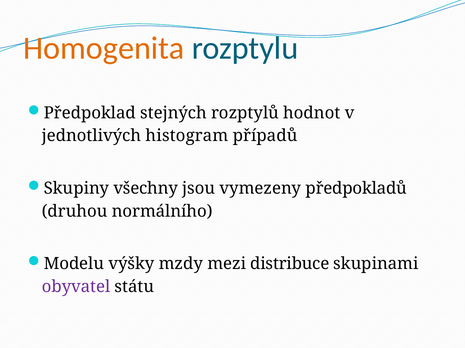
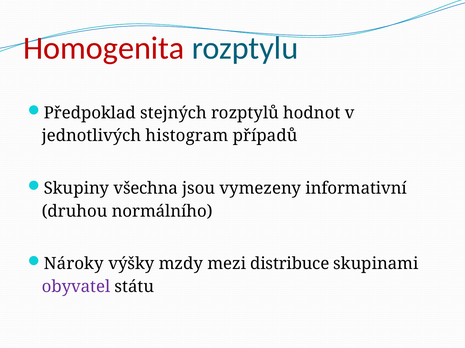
Homogenita colour: orange -> red (104, 48)
všechny: všechny -> všechna (146, 189)
předpokladů: předpokladů -> informativní (356, 189)
Modelu: Modelu -> Nároky (74, 264)
